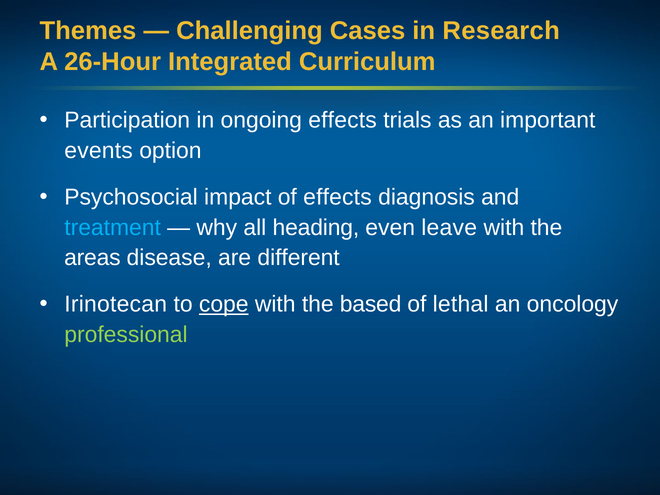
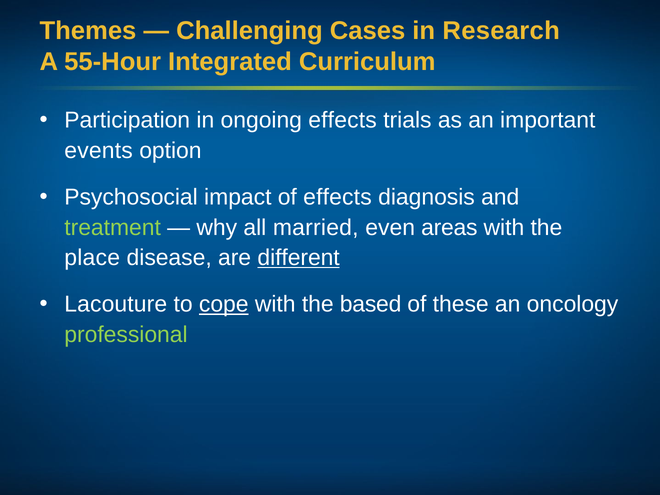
26-Hour: 26-Hour -> 55-Hour (113, 62)
treatment colour: light blue -> light green (113, 227)
heading: heading -> married (316, 227)
leave: leave -> areas (449, 227)
areas: areas -> place (92, 258)
different underline: none -> present (299, 258)
Irinotecan: Irinotecan -> Lacouture (116, 304)
lethal: lethal -> these (461, 304)
